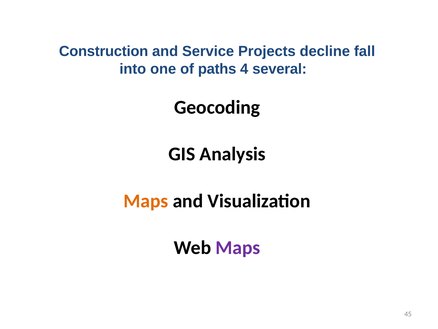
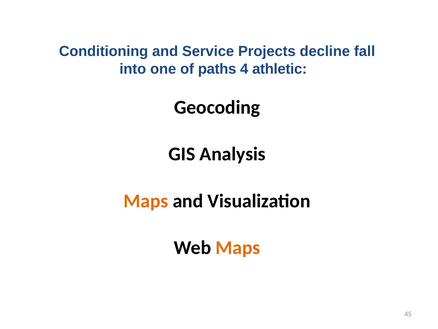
Construction: Construction -> Conditioning (104, 51)
several: several -> athletic (280, 69)
Maps colour: purple -> orange (238, 247)
